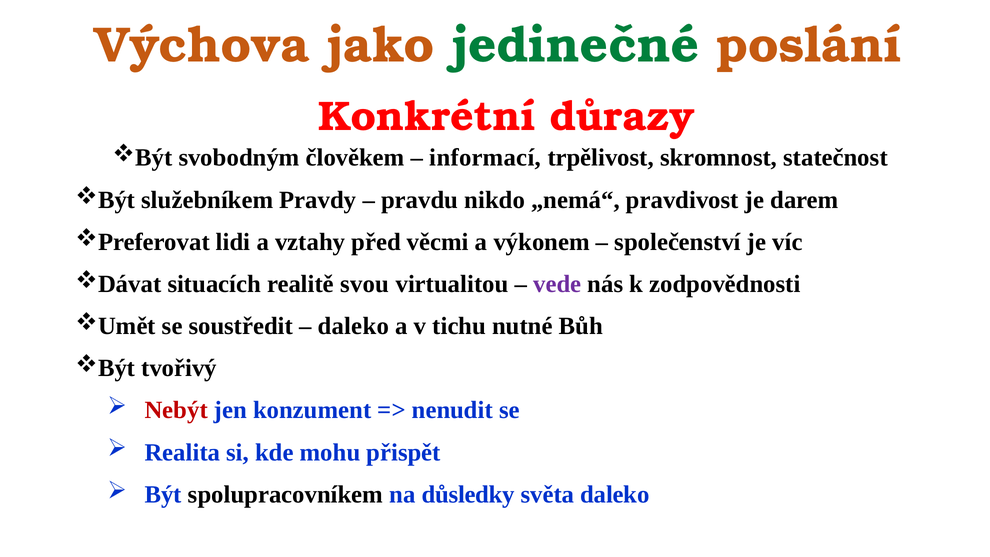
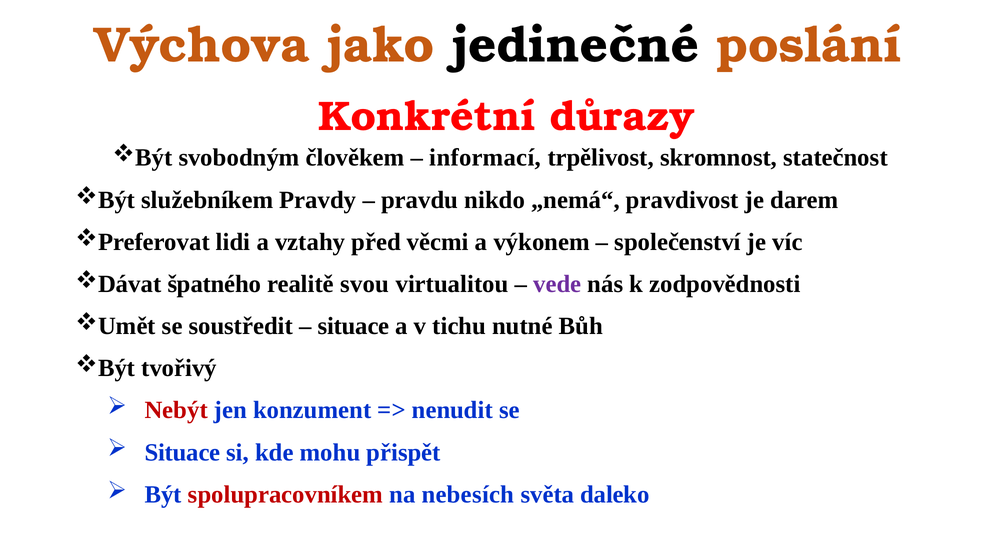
jedinečné colour: green -> black (575, 45)
situacích: situacích -> špatného (214, 284)
daleko: daleko -> situace (354, 326)
Realita: Realita -> Situace (182, 452)
spolupracovníkem colour: black -> red (285, 494)
důsledky: důsledky -> nebesích (468, 494)
